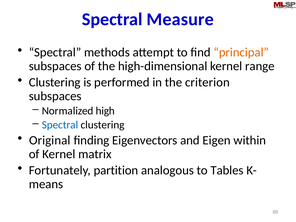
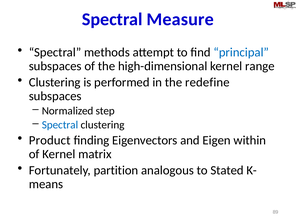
principal colour: orange -> blue (241, 52)
criterion: criterion -> redefine (207, 82)
high: high -> step (105, 111)
Original: Original -> Product (50, 140)
Tables: Tables -> Stated (227, 170)
